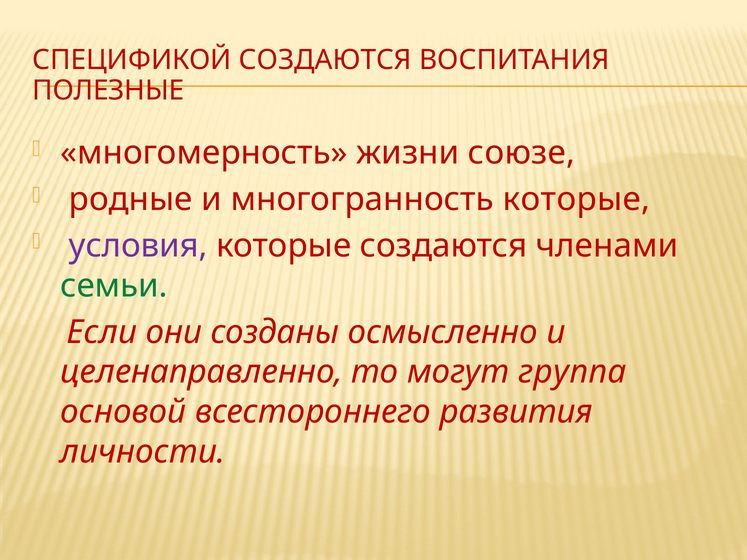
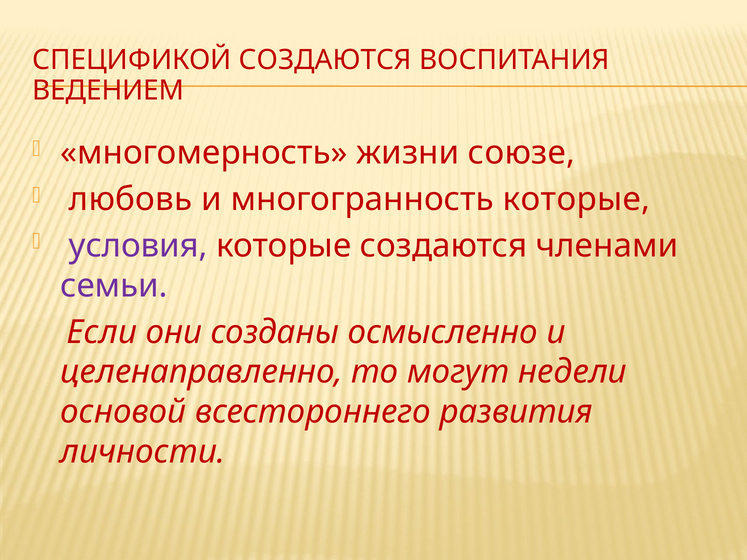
ПОЛЕЗНЫЕ: ПОЛЕЗНЫЕ -> ВЕДЕНИЕМ (108, 90)
родные: родные -> любовь (131, 199)
семьи colour: green -> purple (114, 286)
группа: группа -> недели (573, 372)
